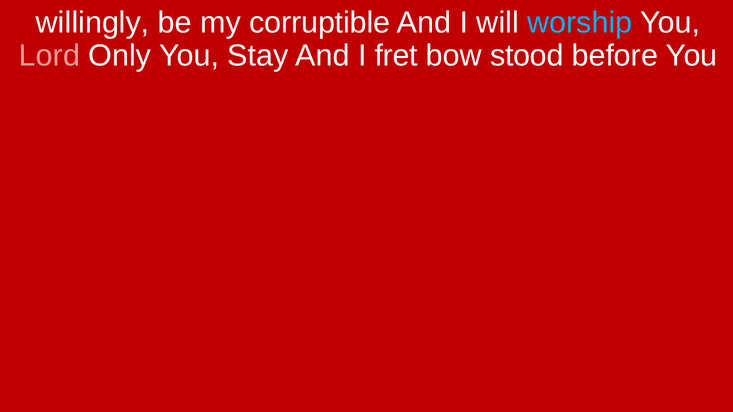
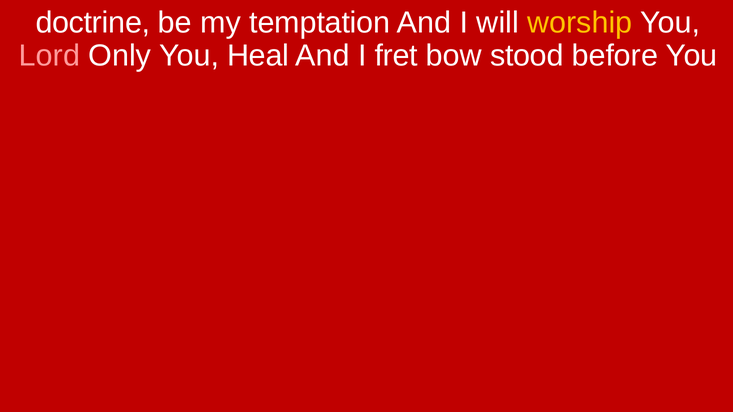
willingly: willingly -> doctrine (93, 23)
corruptible: corruptible -> temptation (320, 23)
worship colour: light blue -> yellow (580, 23)
Stay: Stay -> Heal (258, 56)
